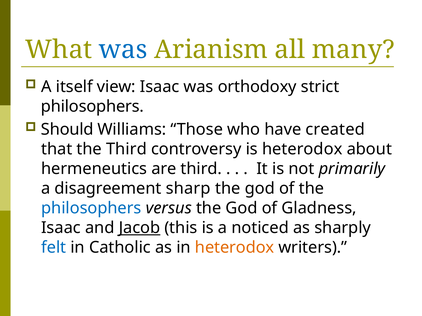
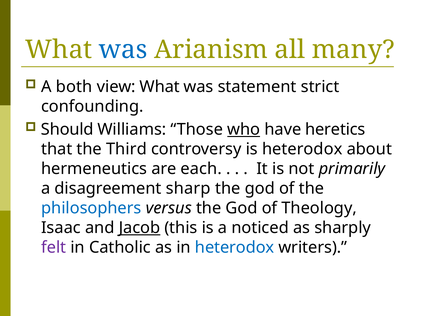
itself: itself -> both (74, 87)
view Isaac: Isaac -> What (160, 87)
orthodoxy: orthodoxy -> statement (257, 87)
philosophers: philosophers -> confounding (92, 107)
who underline: none -> present (244, 130)
created: created -> heretics (335, 130)
are third: third -> each (201, 169)
Gladness: Gladness -> Theology (319, 208)
felt colour: blue -> purple (54, 248)
heterodox colour: orange -> blue (235, 248)
